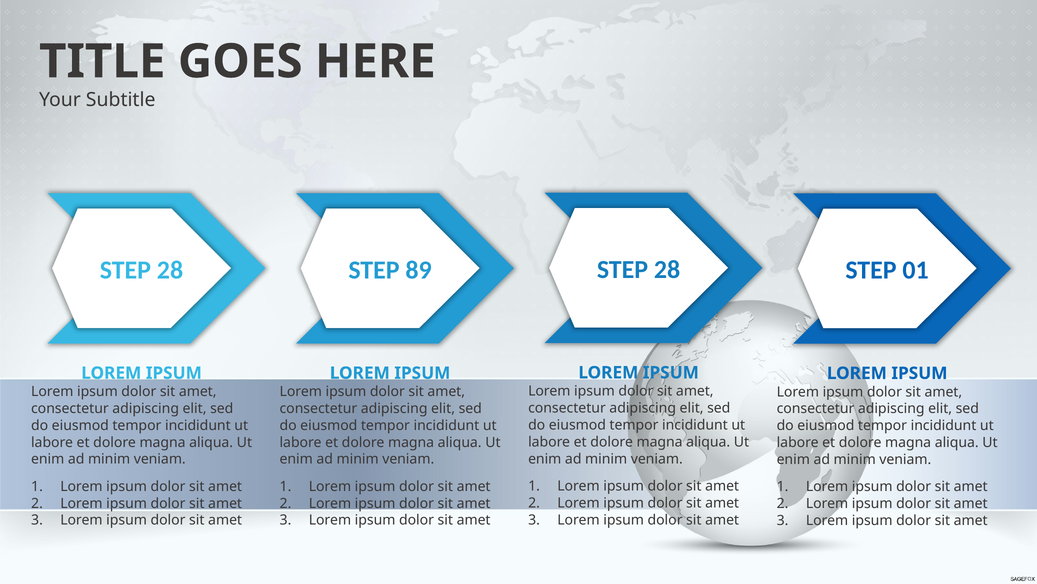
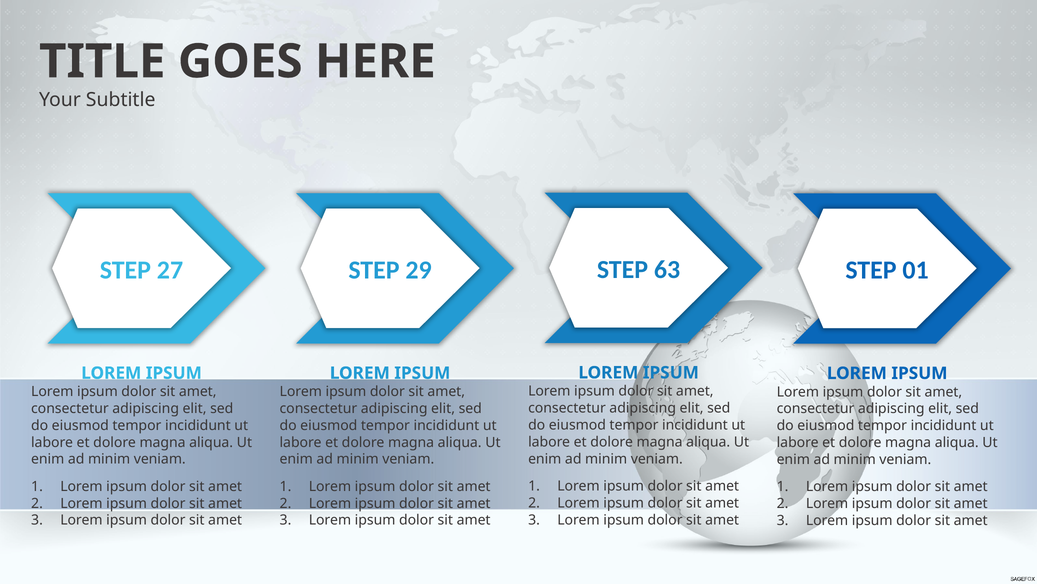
28: 28 -> 63 (667, 269)
28: 28 -> 27 (170, 270)
89: 89 -> 29 (419, 270)
